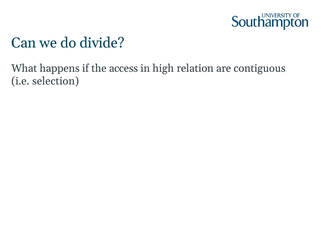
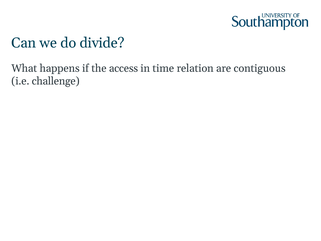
high: high -> time (163, 68)
selection: selection -> challenge (56, 81)
